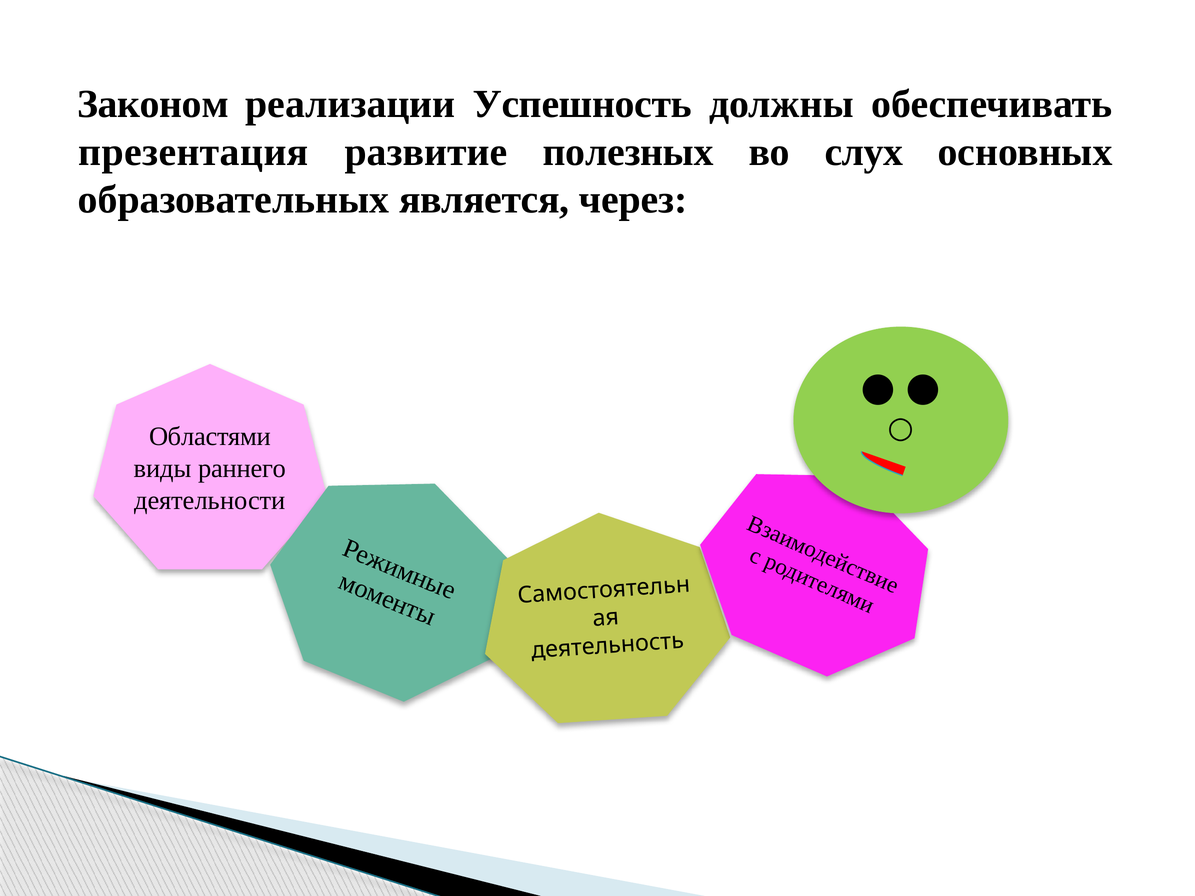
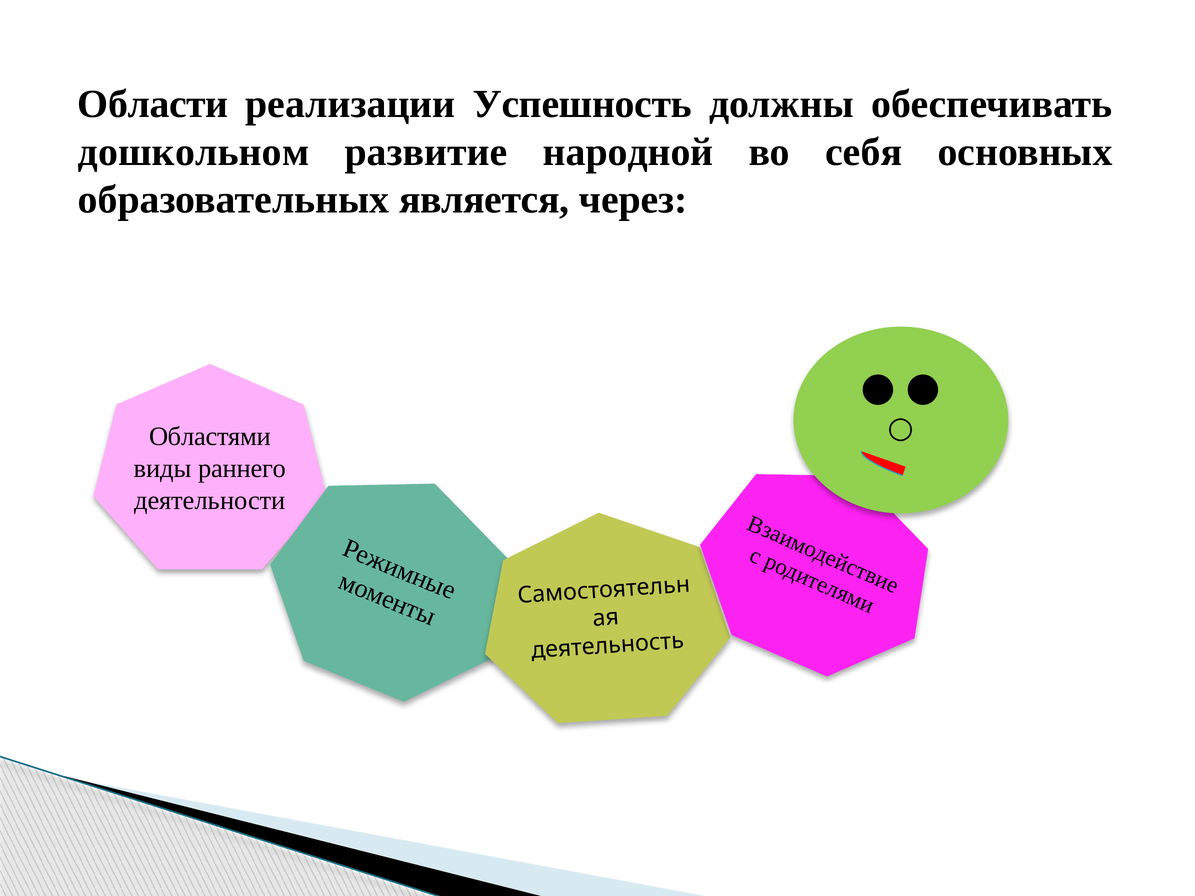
Законом: Законом -> Области (153, 104)
презентация: презентация -> дошкольном (193, 152)
полезных: полезных -> народной (628, 152)
слух: слух -> себя (864, 152)
